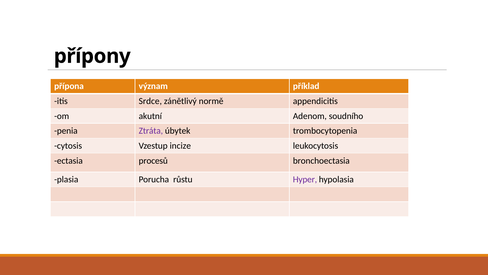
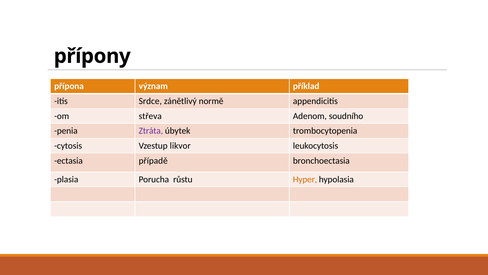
akutní: akutní -> střeva (150, 116)
incize: incize -> likvor (180, 146)
procesů: procesů -> případě (153, 160)
Hyper colour: purple -> orange (305, 179)
